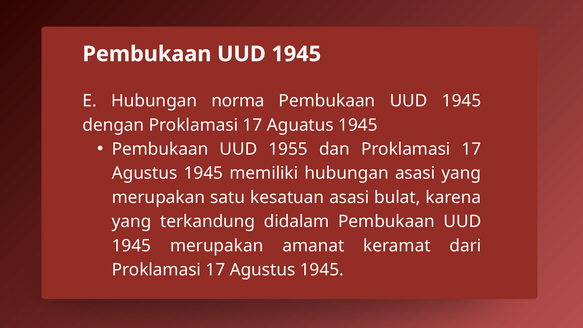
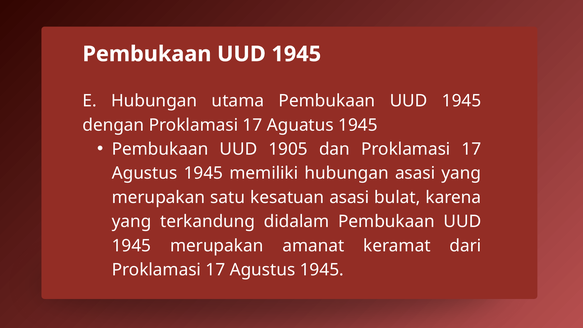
norma: norma -> utama (238, 101)
1955: 1955 -> 1905 (288, 149)
